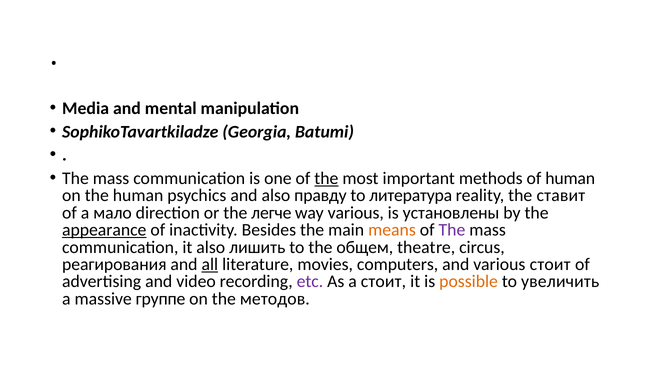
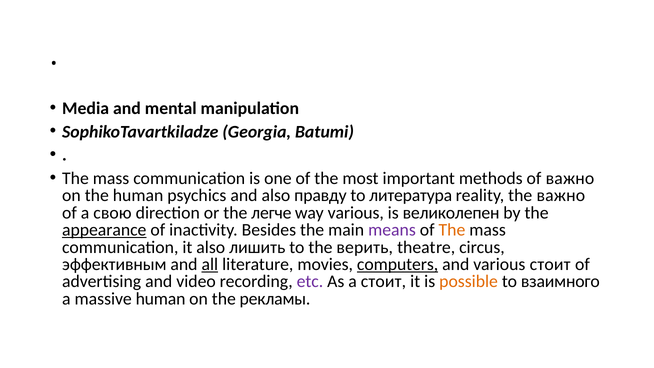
the underline: present -> none (326, 178)
of human: human -> важно (570, 178)
the ставит: ставит -> важно (561, 195)
мало: мало -> свою (112, 213)
установлены: установлены -> великолепен (451, 213)
means colour: orange -> purple (392, 230)
The colour: purple -> orange (452, 230)
общем: общем -> верить (365, 247)
реагирования: реагирования -> эффективным (114, 264)
computers underline: none -> present (398, 264)
увеличить: увеличить -> взаимного (560, 282)
massive группе: группе -> human (161, 299)
методов: методов -> рекламы (275, 299)
